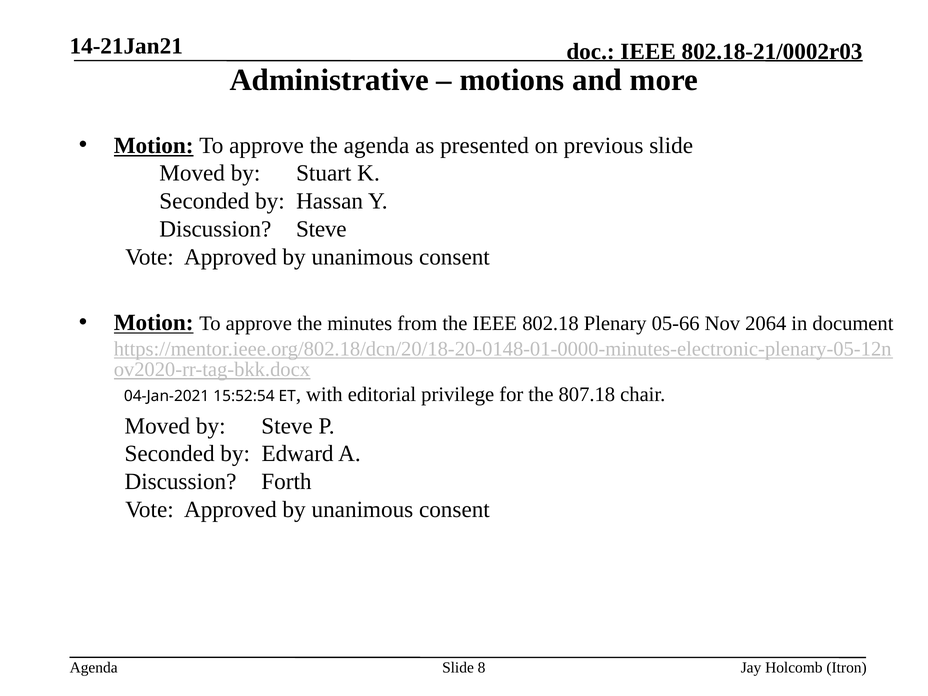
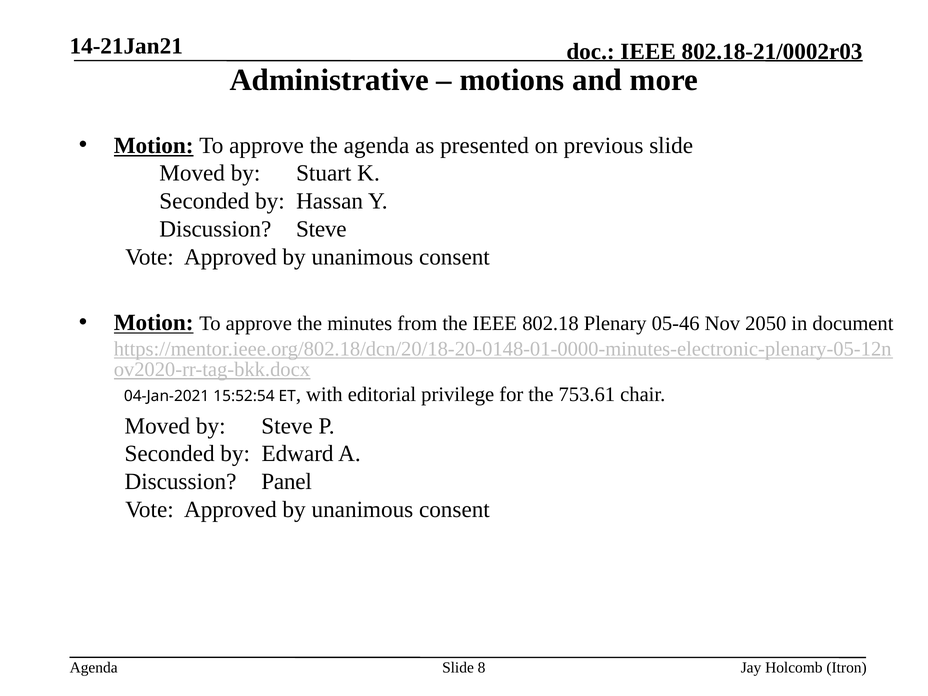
05-66: 05-66 -> 05-46 (676, 324)
2064: 2064 -> 2050 (766, 324)
807.18: 807.18 -> 753.61 (587, 394)
Forth: Forth -> Panel (287, 482)
